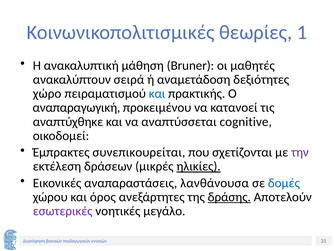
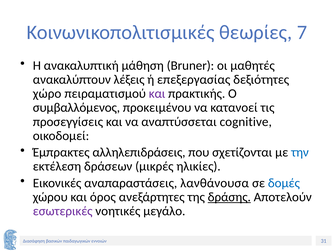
1: 1 -> 7 (302, 32)
σειρά: σειρά -> λέξεις (129, 79)
αναμετάδοση: αναμετάδοση -> επεξεργασίας (194, 79)
και colour: blue -> purple (157, 93)
αναπαραγωγική: αναπαραγωγική -> συμβαλλόμενος (76, 107)
αναπτύχθηκε: αναπτύχθηκε -> προσεγγίσεις (68, 121)
συνεπικουρείται: συνεπικουρείται -> αλληλεπιδράσεις (139, 152)
την colour: purple -> blue (300, 152)
ηλικίες underline: present -> none (198, 166)
